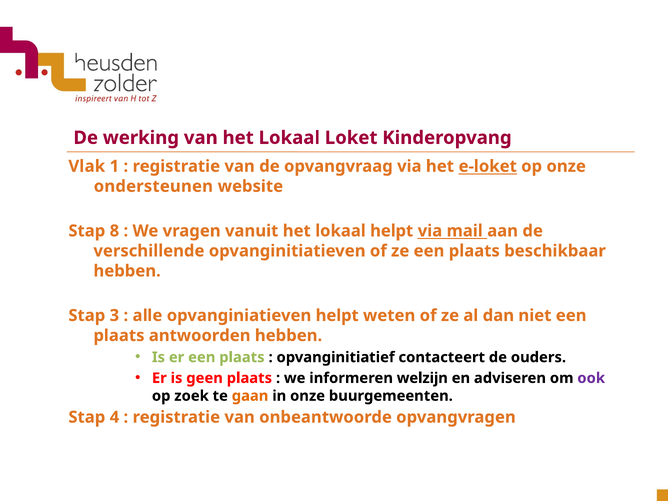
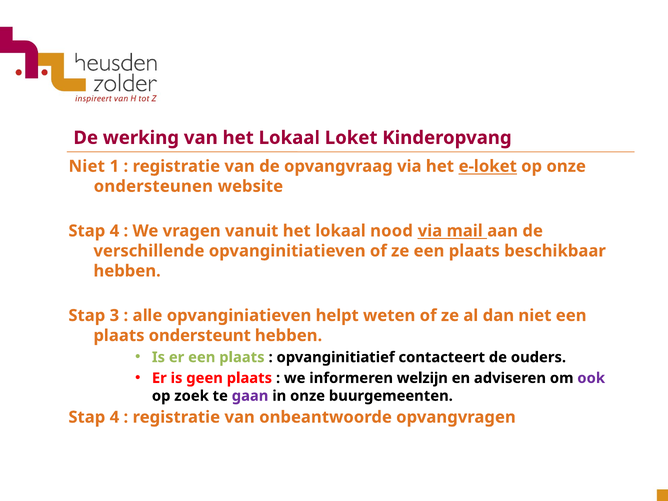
Vlak: Vlak -> Niet (87, 166)
8: 8 -> 4 (114, 231)
lokaal helpt: helpt -> nood (391, 231)
antwoorden: antwoorden -> ondersteunt (200, 336)
gaan colour: orange -> purple (250, 396)
